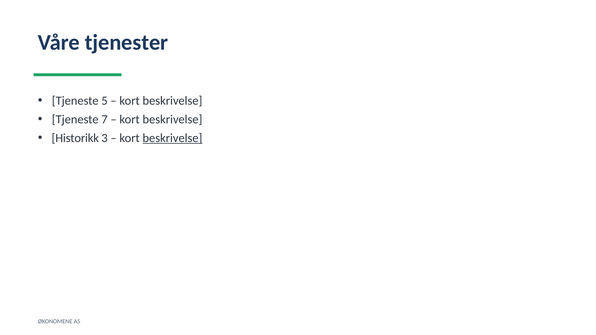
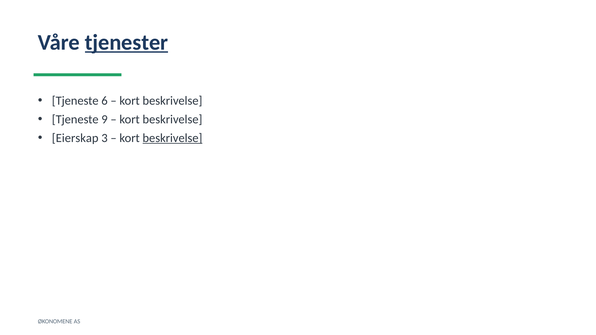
tjenester underline: none -> present (127, 43)
5: 5 -> 6 (104, 101)
7: 7 -> 9 (104, 120)
Historikk: Historikk -> Eierskap (75, 138)
